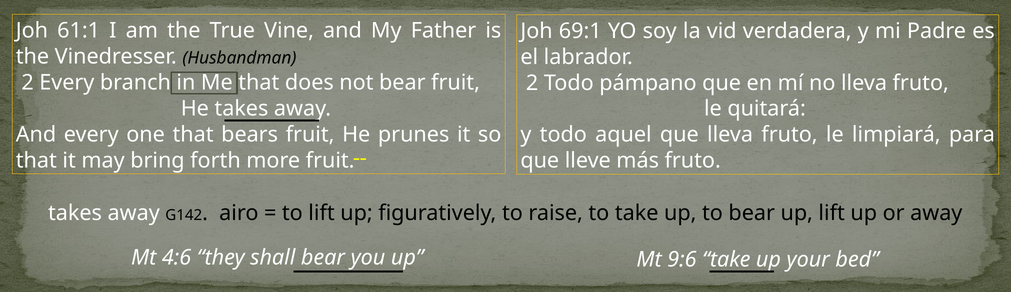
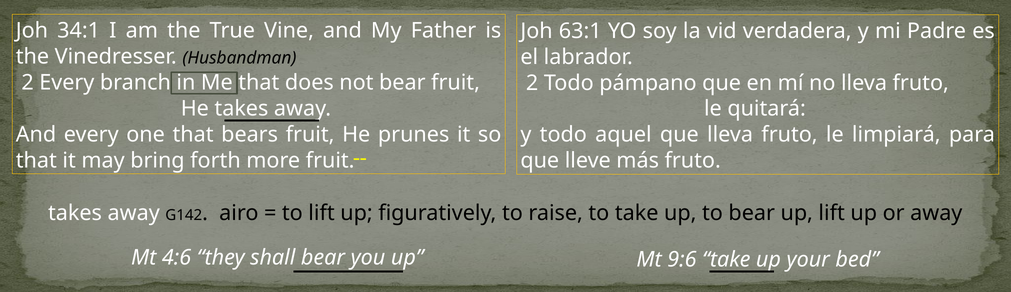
61:1: 61:1 -> 34:1 (79, 31)
69:1: 69:1 -> 63:1 (580, 31)
